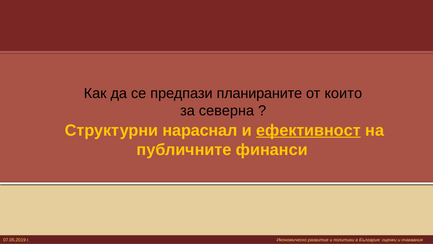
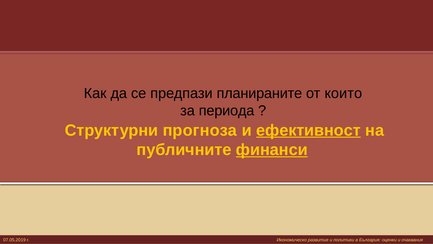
северна: северна -> периода (227, 111)
нараснал: нараснал -> прогноза (200, 130)
финанси underline: none -> present (272, 150)
